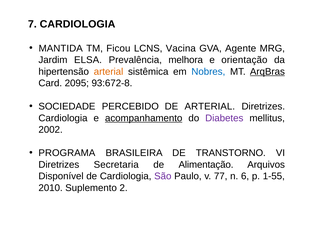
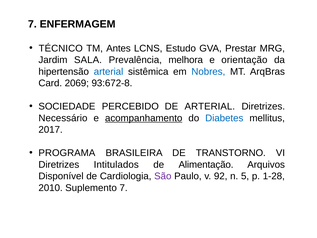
7 CARDIOLOGIA: CARDIOLOGIA -> ENFERMAGEM (78, 24)
MANTIDA: MANTIDA -> TÉCNICO (61, 48)
Ficou: Ficou -> Antes (118, 48)
Vacina: Vacina -> Estudo (181, 48)
Agente: Agente -> Prestar (241, 48)
ELSA: ELSA -> SALA (88, 60)
arterial colour: orange -> blue (109, 72)
ArqBras underline: present -> none (267, 72)
2095: 2095 -> 2069 (77, 83)
Cardiologia: Cardiologia -> Necessário (63, 118)
Diabetes colour: purple -> blue (224, 118)
2002: 2002 -> 2017 (51, 130)
Secretaria: Secretaria -> Intitulados (116, 164)
77: 77 -> 92 (221, 176)
6: 6 -> 5 (245, 176)
1-55: 1-55 -> 1-28 (274, 176)
Suplemento 2: 2 -> 7 (124, 188)
